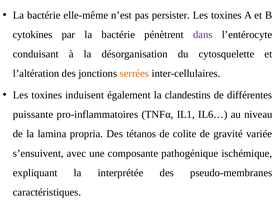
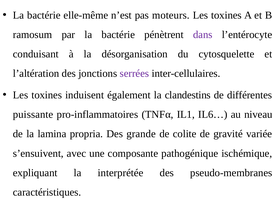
persister: persister -> moteurs (171, 15)
cytokines: cytokines -> ramosum (33, 35)
serrées colour: orange -> purple (134, 73)
tétanos: tétanos -> grande (141, 134)
